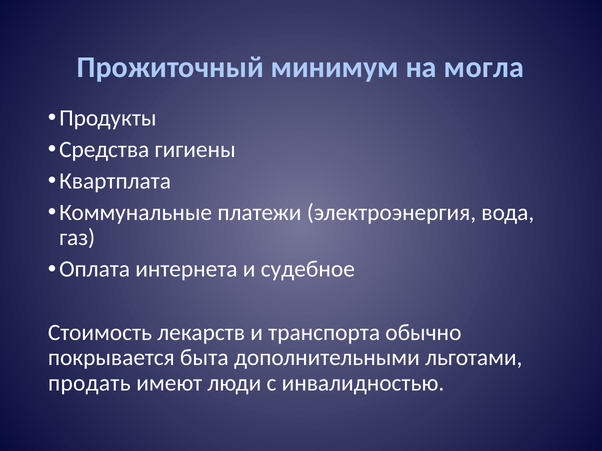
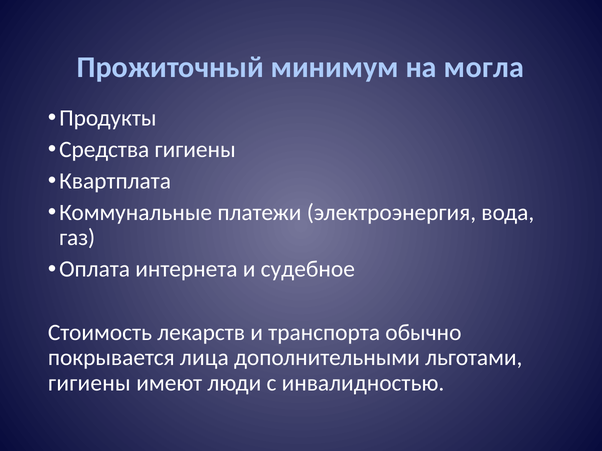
быта: быта -> лица (204, 358)
продать: продать -> гигиены (89, 383)
